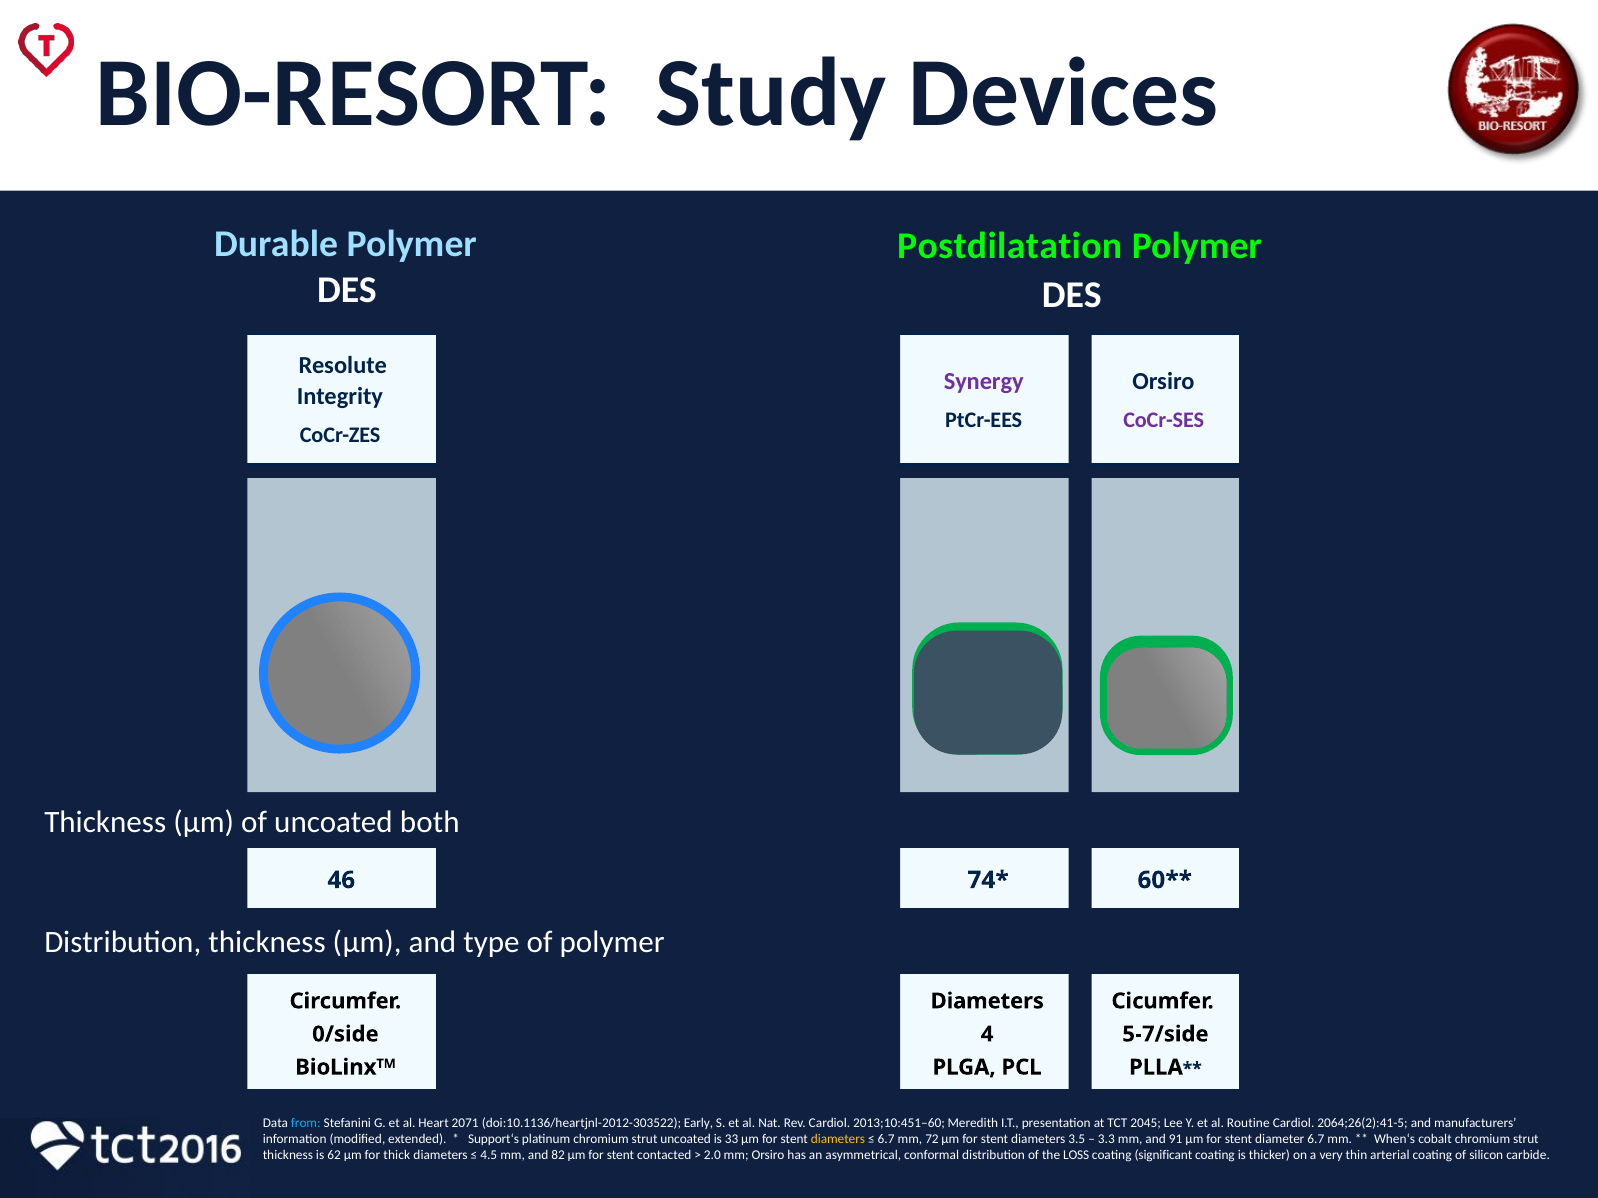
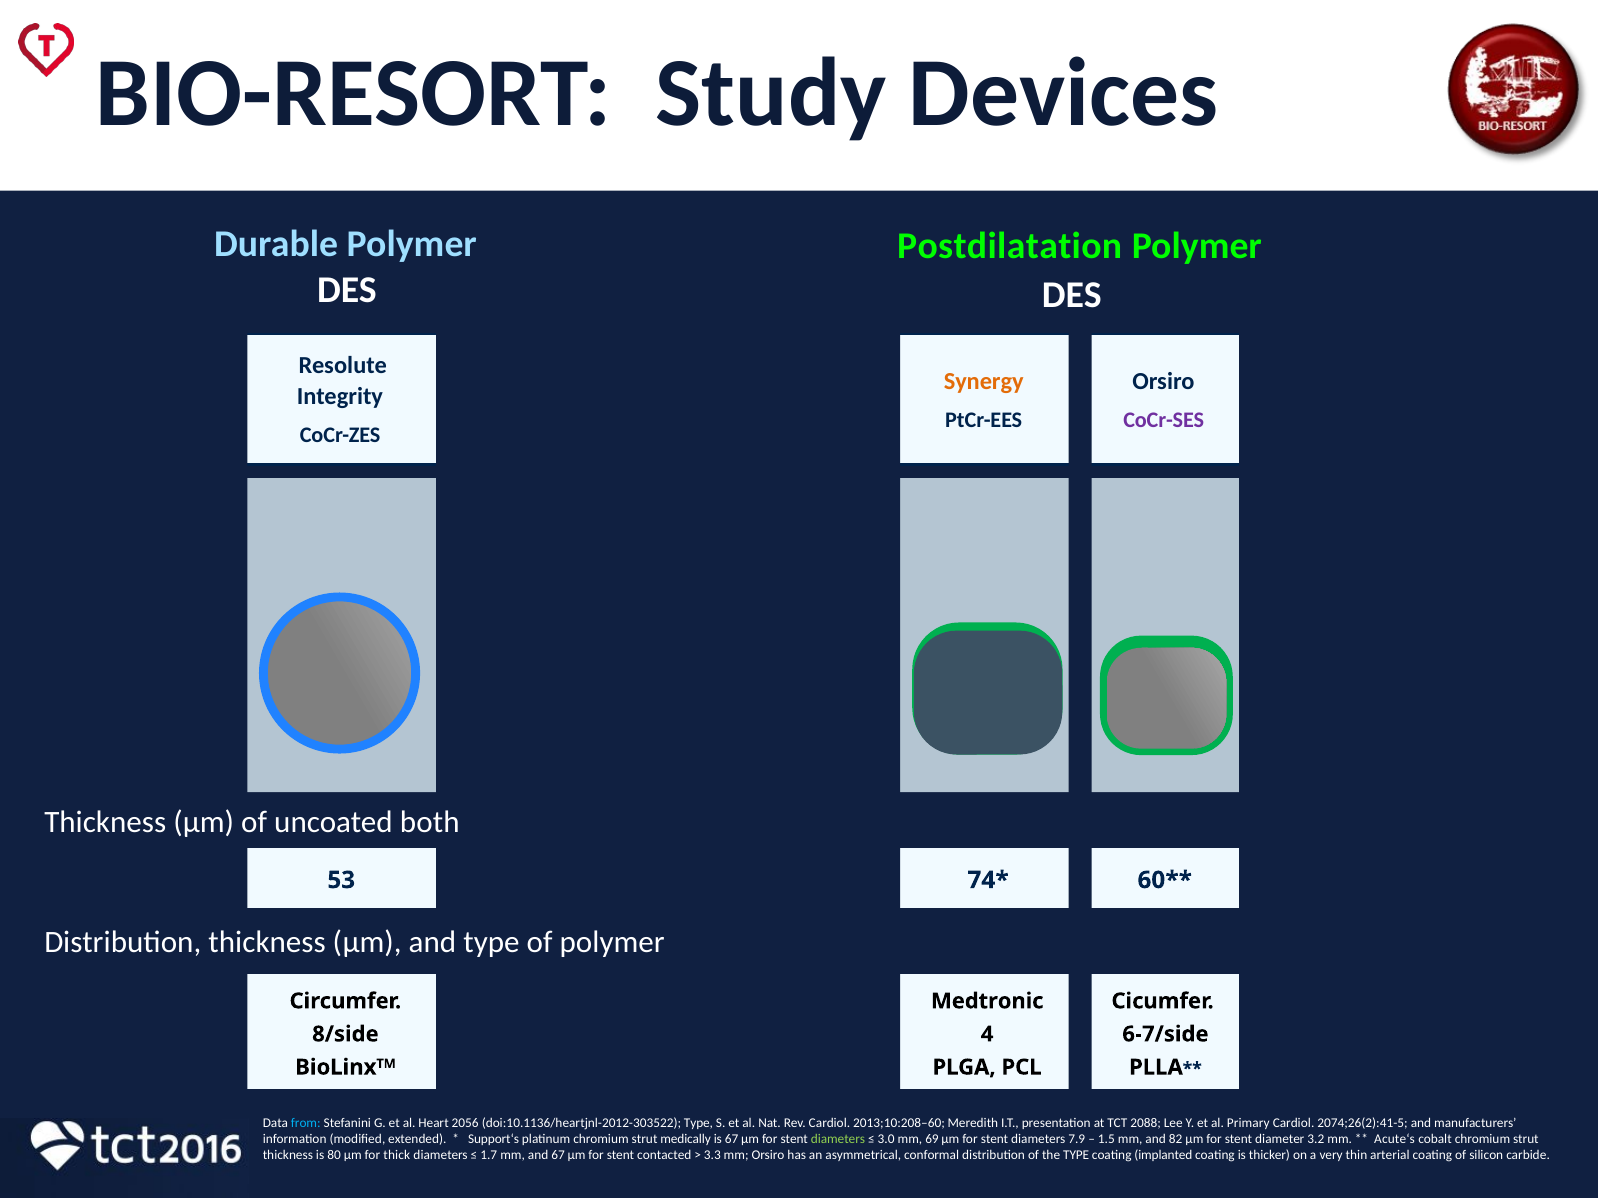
Synergy colour: purple -> orange (984, 381)
46: 46 -> 53 (341, 880)
Diameters: Diameters -> Medtronic (987, 1001)
0/side: 0/side -> 8/side (345, 1035)
5-7/side: 5-7/side -> 6-7/side (1165, 1035)
2071: 2071 -> 2056 (465, 1124)
doi:10.1136/heartjnl-2012-303522 Early: Early -> Type (698, 1124)
2013;10:451–60: 2013;10:451–60 -> 2013;10:208–60 (899, 1124)
2045: 2045 -> 2088 (1146, 1124)
Routine: Routine -> Primary (1248, 1124)
2064;26(2):41-5: 2064;26(2):41-5 -> 2074;26(2):41-5 (1363, 1124)
strut uncoated: uncoated -> medically (686, 1140)
is 33: 33 -> 67 (732, 1140)
diameters colour: yellow -> light green (838, 1140)
6.7: 6.7 -> 3.0 (886, 1140)
72: 72 -> 69 (932, 1140)
3.5: 3.5 -> 7.9 (1077, 1140)
3.3: 3.3 -> 1.5 (1106, 1140)
91: 91 -> 82 (1176, 1140)
diameter 6.7: 6.7 -> 3.2 (1316, 1140)
When‘s: When‘s -> Acute‘s (1395, 1140)
is 62: 62 -> 80 (334, 1156)
4.5: 4.5 -> 1.7 (489, 1156)
and 82: 82 -> 67 (558, 1156)
2.0: 2.0 -> 3.3 (712, 1156)
the LOSS: LOSS -> TYPE (1076, 1156)
significant: significant -> implanted (1163, 1156)
